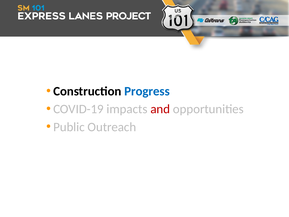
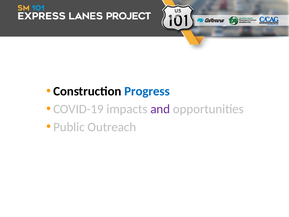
and colour: red -> purple (160, 109)
